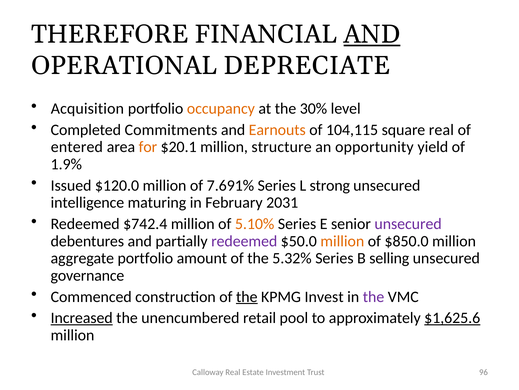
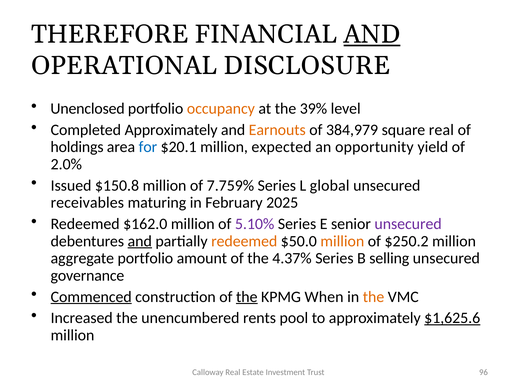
DEPRECIATE: DEPRECIATE -> DISCLOSURE (307, 65)
Acquisition: Acquisition -> Unenclosed (88, 108)
30%: 30% -> 39% (313, 108)
Completed Commitments: Commitments -> Approximately (171, 130)
104,115: 104,115 -> 384,979 (352, 130)
entered: entered -> holdings (77, 147)
for colour: orange -> blue (148, 147)
structure: structure -> expected (282, 147)
1.9%: 1.9% -> 2.0% (66, 164)
$120.0: $120.0 -> $150.8 (117, 185)
7.691%: 7.691% -> 7.759% (230, 185)
strong: strong -> global (330, 185)
intelligence: intelligence -> receivables (87, 202)
2031: 2031 -> 2025 (282, 202)
$742.4: $742.4 -> $162.0 (145, 224)
5.10% colour: orange -> purple (255, 224)
and underline: none -> present (140, 241)
redeemed colour: purple -> orange (244, 241)
$850.0: $850.0 -> $250.2 (407, 241)
5.32%: 5.32% -> 4.37% (292, 258)
Commenced underline: none -> present (91, 296)
Invest: Invest -> When (324, 296)
the colour: purple -> orange (374, 296)
Increased underline: present -> none (82, 317)
retail: retail -> rents (260, 317)
